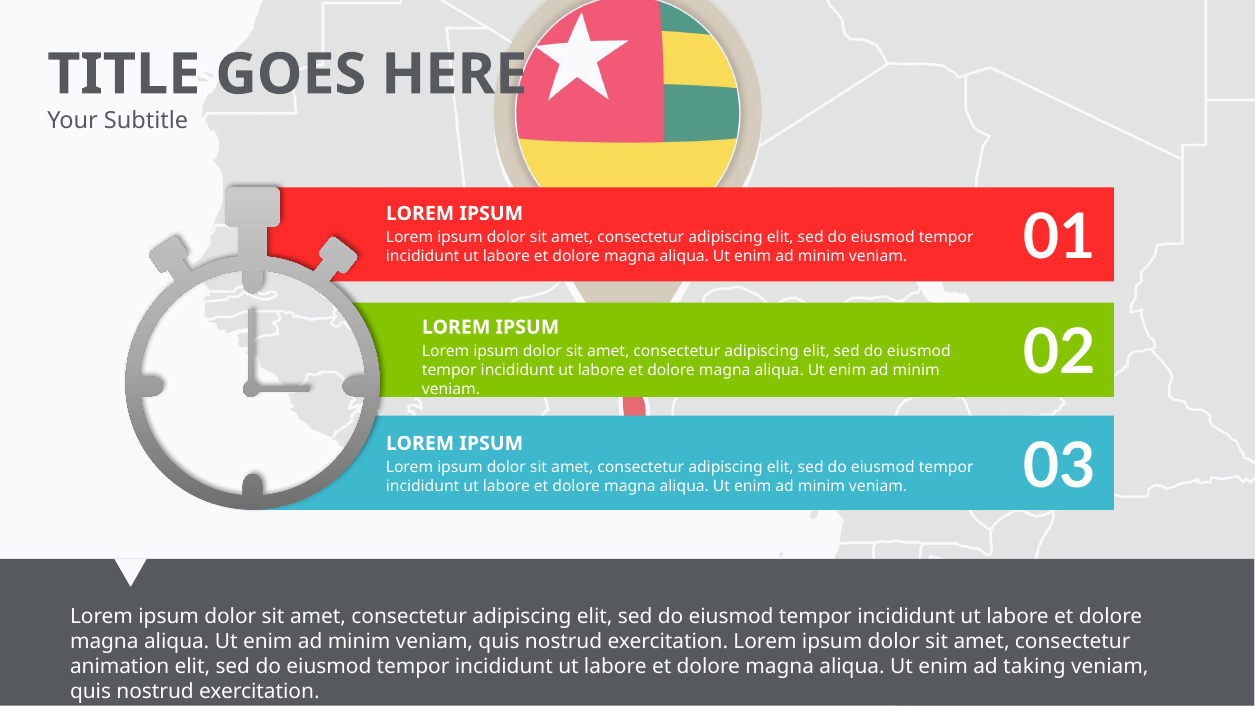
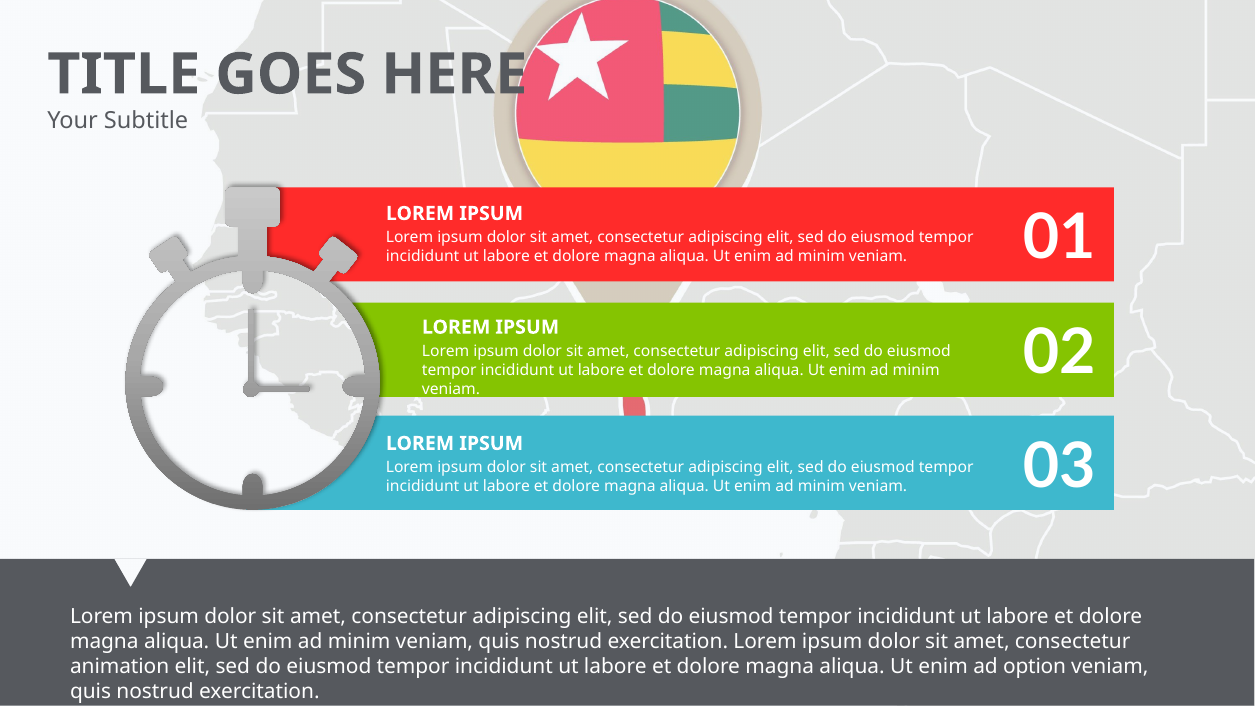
taking: taking -> option (1035, 666)
